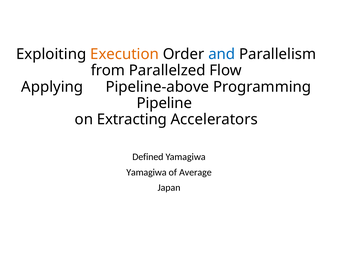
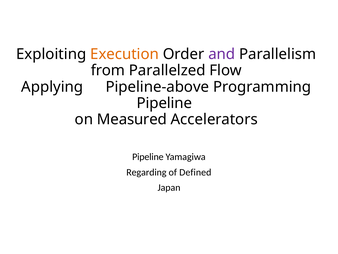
and colour: blue -> purple (222, 54)
Extracting: Extracting -> Measured (132, 119)
Defined: Defined -> Pipeline (148, 157)
Yamagiwa: Yamagiwa -> Regarding (146, 172)
Average: Average -> Defined (195, 172)
